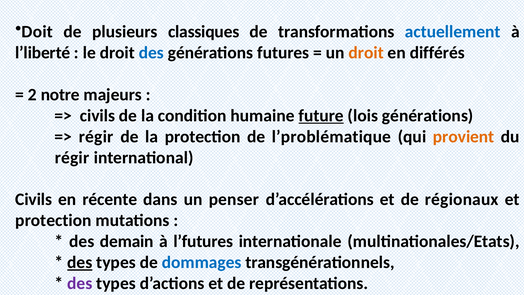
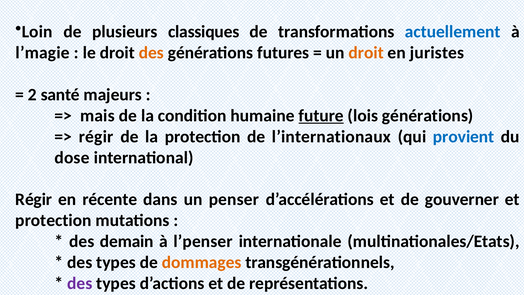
Doit: Doit -> Loin (37, 32)
l’liberté: l’liberté -> l’magie (43, 53)
des colour: blue -> orange (151, 53)
différés: différés -> juristes (437, 53)
notre: notre -> santé (60, 95)
civils: civils -> mais (97, 116)
l’problématique: l’problématique -> l’internationaux (331, 136)
provient colour: orange -> blue (464, 136)
régir: régir -> dose (72, 157)
Civils: Civils -> Régir (34, 199)
régionaux: régionaux -> gouverner (462, 199)
l’futures: l’futures -> l’penser (203, 241)
des underline: present -> none (80, 262)
dommages colour: blue -> orange (202, 262)
